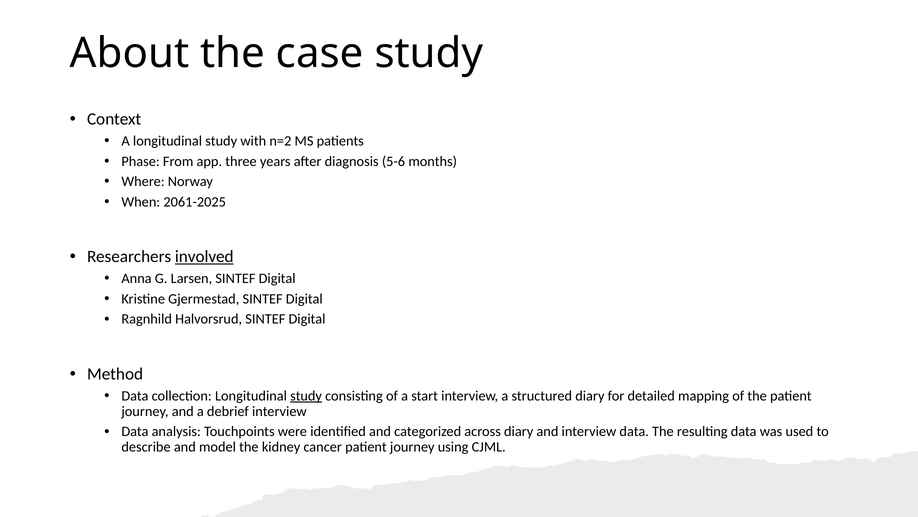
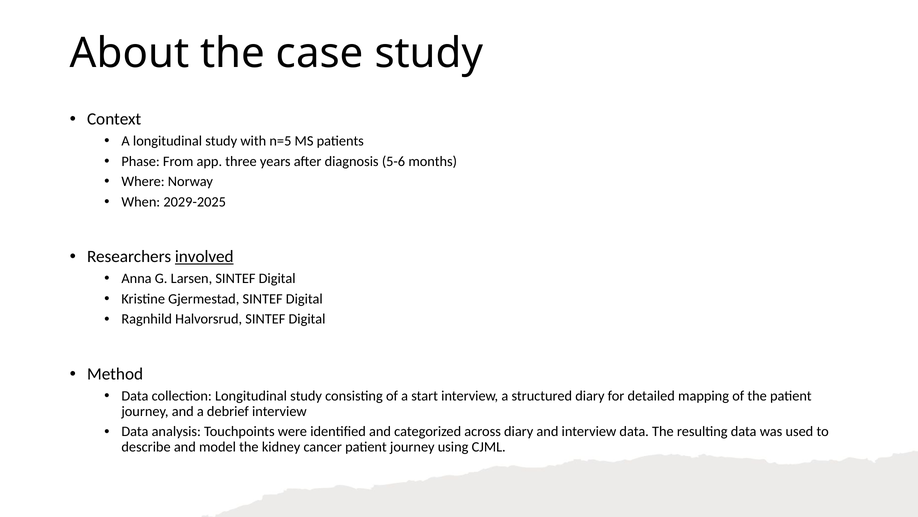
n=2: n=2 -> n=5 (280, 141)
2061-2025: 2061-2025 -> 2029-2025 (195, 202)
study underline: present -> none (306, 395)
